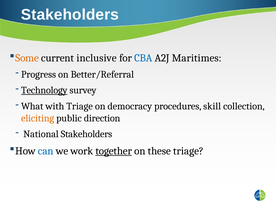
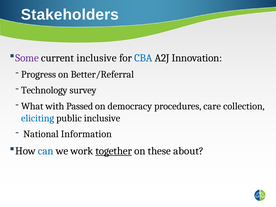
Some colour: orange -> purple (27, 58)
Maritimes: Maritimes -> Innovation (197, 58)
Technology underline: present -> none (44, 90)
with Triage: Triage -> Passed (80, 106)
skill: skill -> care (212, 106)
eliciting colour: orange -> blue (38, 118)
public direction: direction -> inclusive (102, 118)
National Stakeholders: Stakeholders -> Information (86, 134)
these triage: triage -> about (188, 151)
